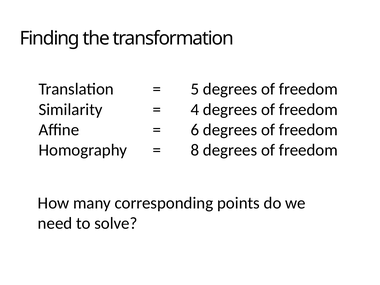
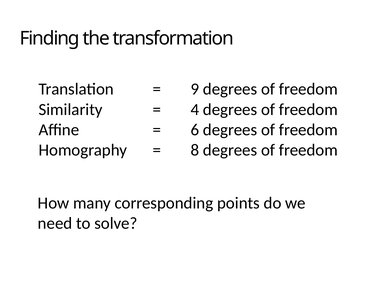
5: 5 -> 9 (195, 89)
